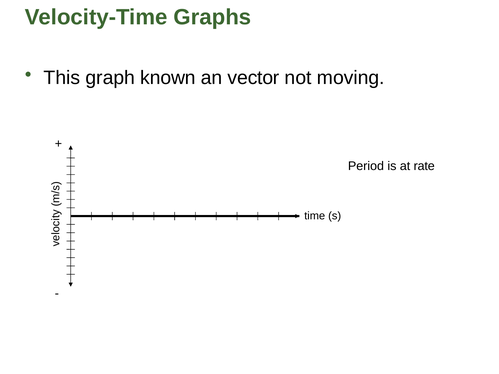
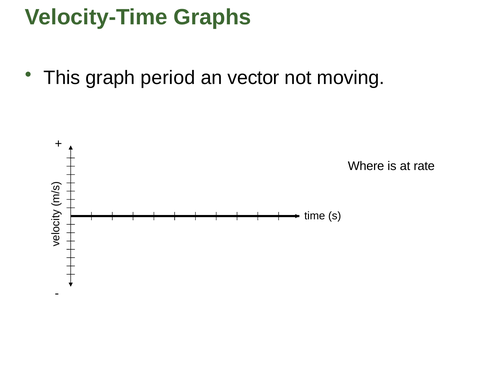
known: known -> period (168, 78)
Period: Period -> Where (366, 166)
